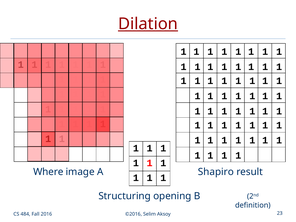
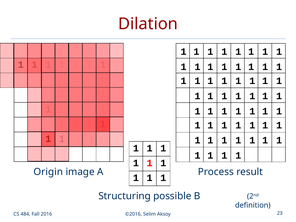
Dilation underline: present -> none (148, 24)
Where: Where -> Origin (48, 172)
Shapiro: Shapiro -> Process (216, 172)
opening: opening -> possible (172, 196)
